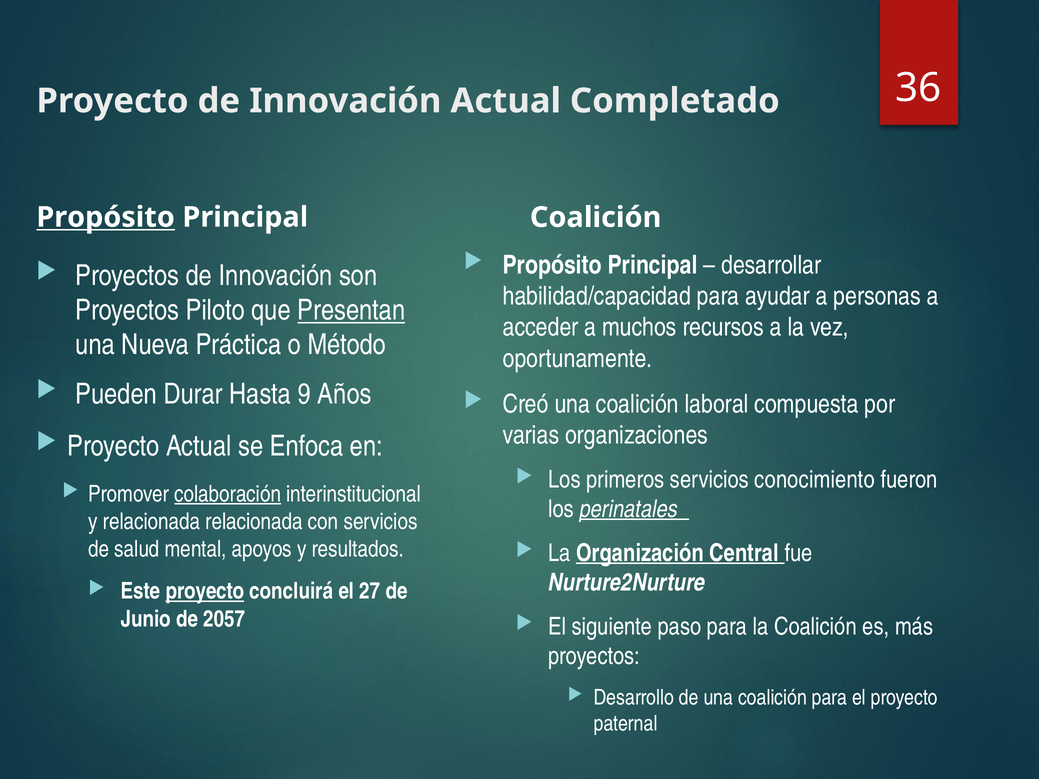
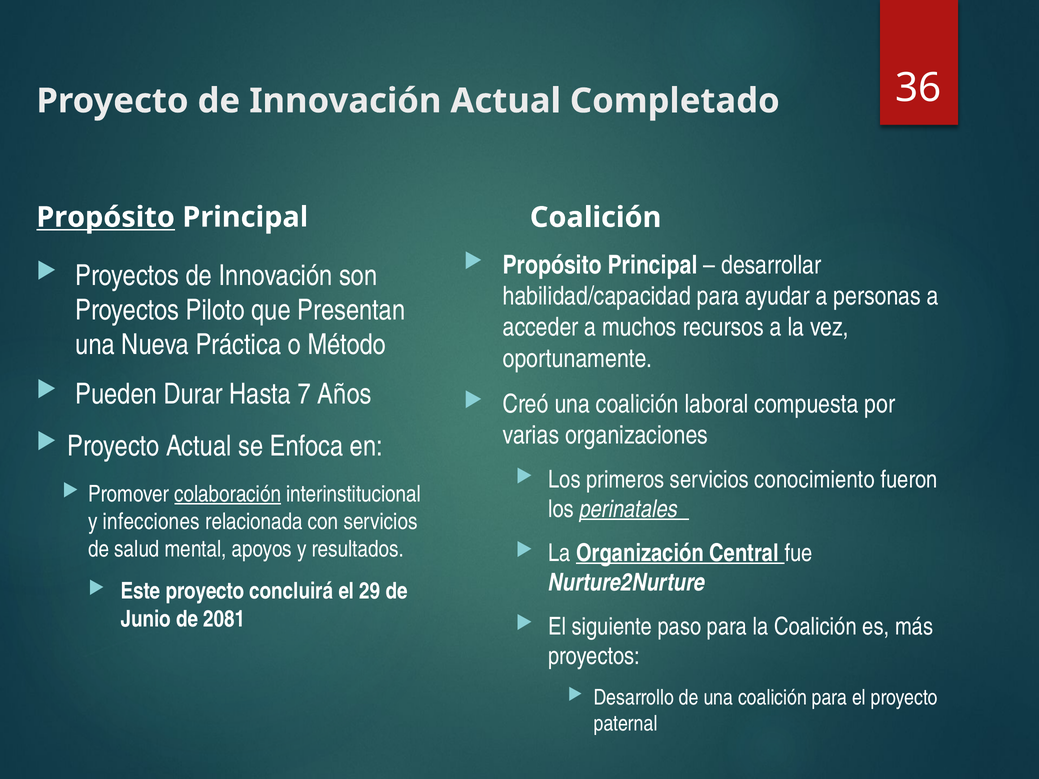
Presentan underline: present -> none (351, 310)
9: 9 -> 7 (304, 394)
y relacionada: relacionada -> infecciones (151, 522)
proyecto underline: present -> none (205, 592)
27: 27 -> 29 (370, 592)
2057: 2057 -> 2081 (224, 619)
